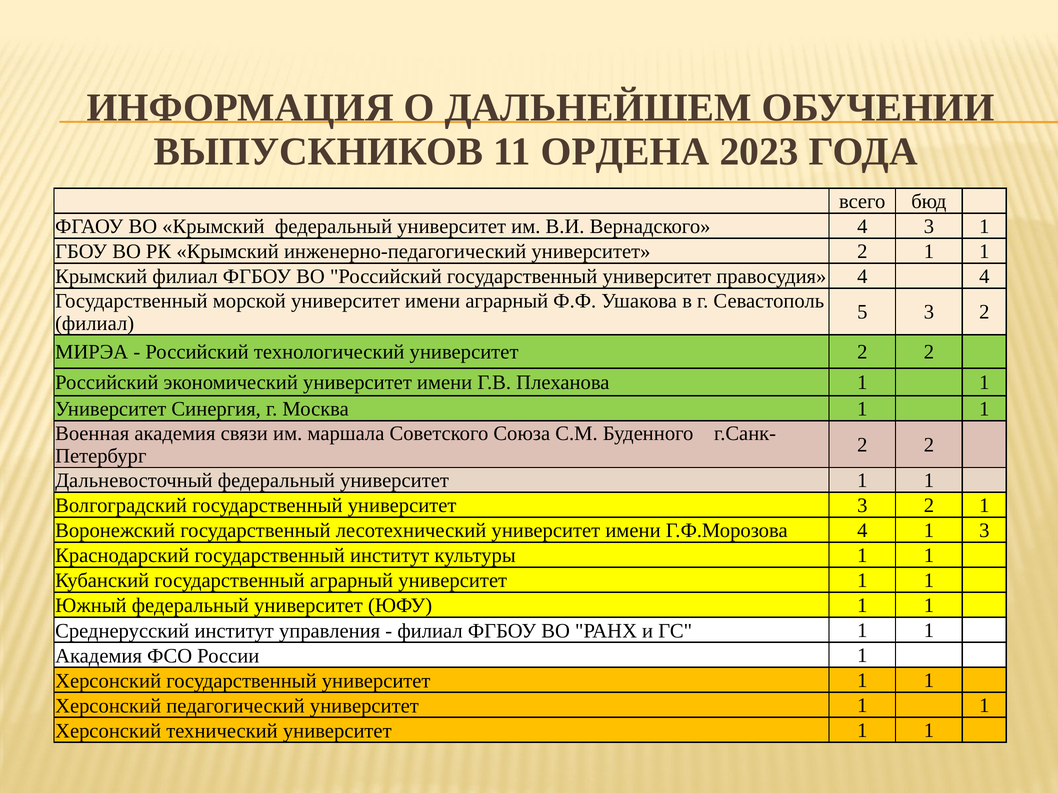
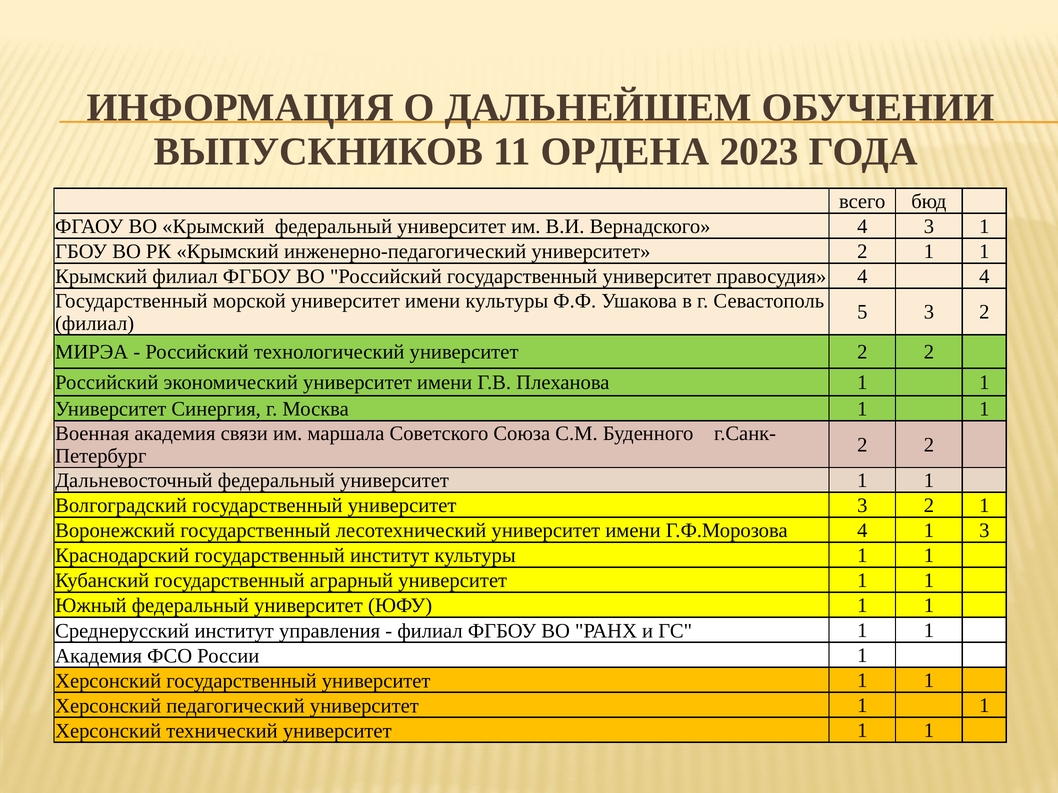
имени аграрный: аграрный -> культуры (507, 301)
